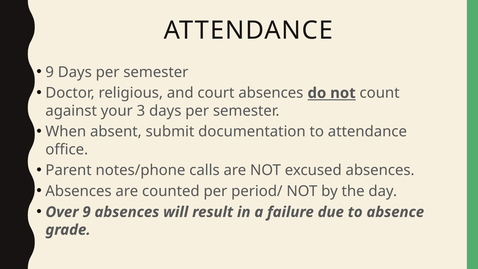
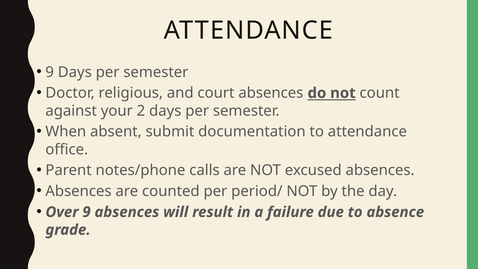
3: 3 -> 2 (141, 111)
